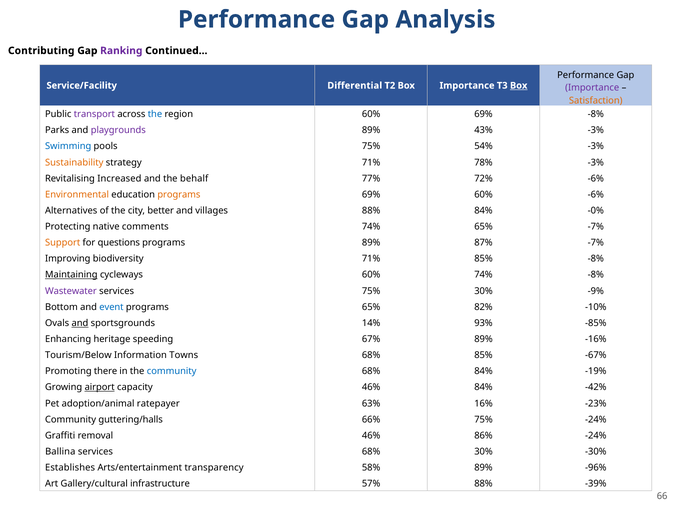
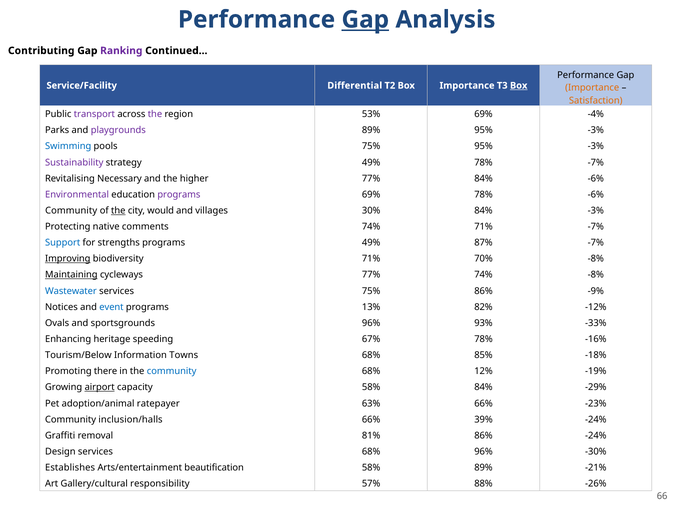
Gap underline: none -> present (365, 20)
Importance colour: purple -> orange (592, 88)
the colour: blue -> purple (155, 114)
region 60%: 60% -> 53% (371, 114)
69% -8%: -8% -> -4% (596, 114)
89% 43%: 43% -> 95% (483, 130)
75% 54%: 54% -> 95% (483, 146)
Sustainability colour: orange -> purple (74, 162)
strategy 71%: 71% -> 49% (371, 162)
78% -3%: -3% -> -7% (596, 162)
Increased: Increased -> Necessary (119, 178)
behalf: behalf -> higher (194, 178)
77% 72%: 72% -> 84% (483, 178)
Environmental colour: orange -> purple (77, 194)
programs colour: orange -> purple (179, 194)
69% 60%: 60% -> 78% (483, 194)
Alternatives: Alternatives -> Community (71, 210)
the underline: none -> present (118, 210)
better: better -> would (161, 210)
villages 88%: 88% -> 30% (371, 210)
84% -0%: -0% -> -3% (596, 210)
74% 65%: 65% -> 71% (483, 226)
Support colour: orange -> blue (63, 243)
questions: questions -> strengths (119, 243)
programs 89%: 89% -> 49% (371, 243)
Improving underline: none -> present (68, 259)
71% 85%: 85% -> 70% (483, 259)
cycleways 60%: 60% -> 77% (371, 275)
Wastewater colour: purple -> blue (71, 291)
75% 30%: 30% -> 86% (483, 291)
Bottom: Bottom -> Notices (61, 307)
programs 65%: 65% -> 13% (371, 307)
-10%: -10% -> -12% (596, 307)
and underline: present -> none (80, 323)
sportsgrounds 14%: 14% -> 96% (371, 323)
-85%: -85% -> -33% (596, 323)
67% 89%: 89% -> 78% (483, 339)
-67%: -67% -> -18% (596, 355)
68% 84%: 84% -> 12% (483, 371)
capacity 46%: 46% -> 58% (371, 387)
-42%: -42% -> -29% (596, 387)
63% 16%: 16% -> 66% (483, 403)
guttering/halls: guttering/halls -> inclusion/halls (131, 419)
66% 75%: 75% -> 39% (483, 419)
removal 46%: 46% -> 81% (371, 435)
Ballina: Ballina -> Design (60, 451)
68% 30%: 30% -> 96% (483, 451)
transparency: transparency -> beautification (214, 467)
-96%: -96% -> -21% (596, 467)
infrastructure: infrastructure -> responsibility (160, 483)
-39%: -39% -> -26% (596, 483)
